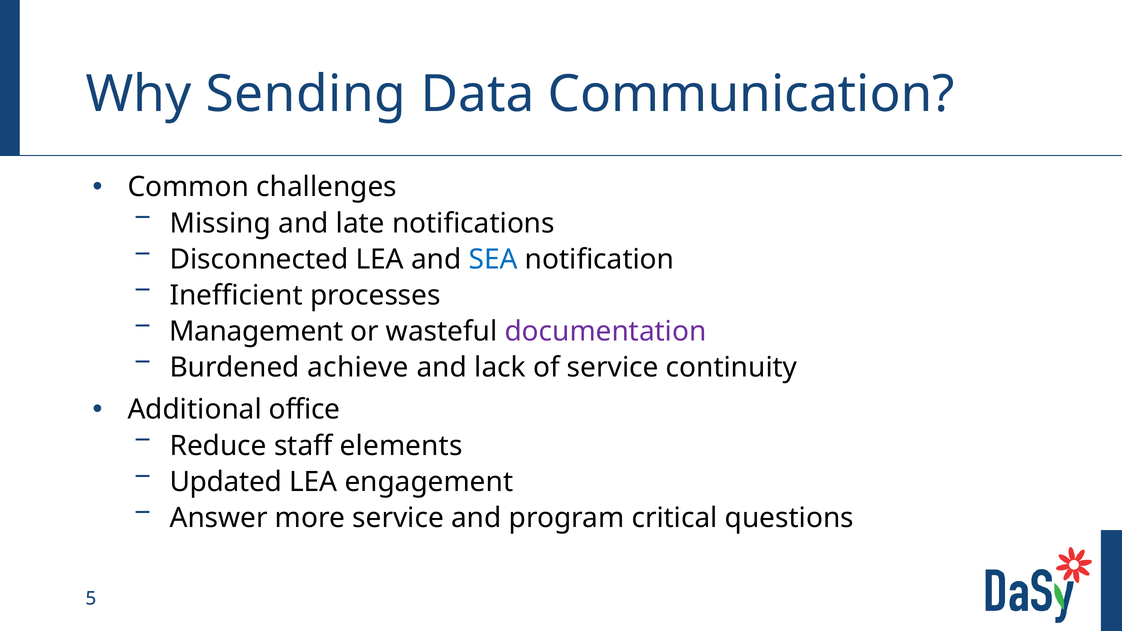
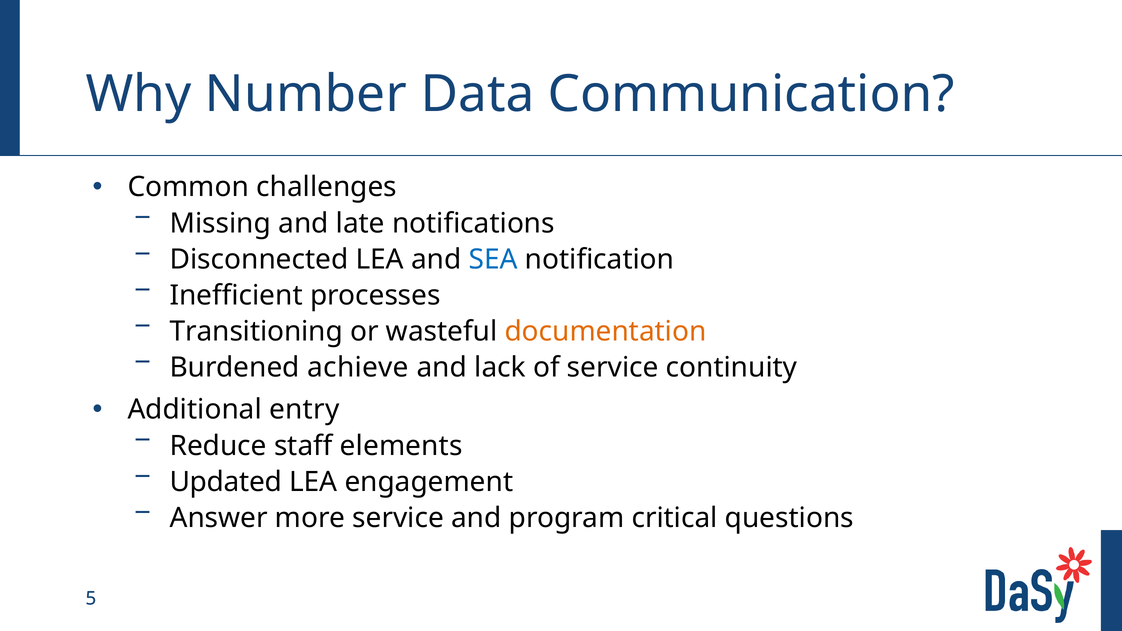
Sending: Sending -> Number (306, 94)
Management: Management -> Transitioning (256, 332)
documentation colour: purple -> orange (606, 332)
office: office -> entry (304, 410)
